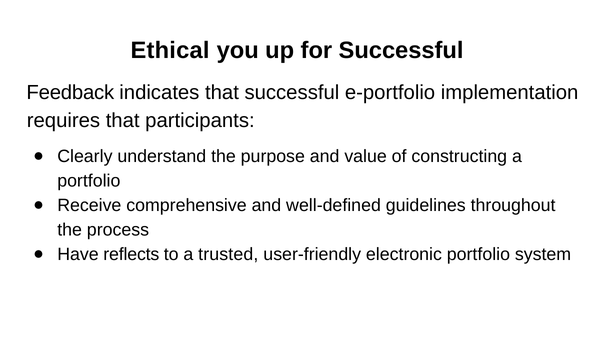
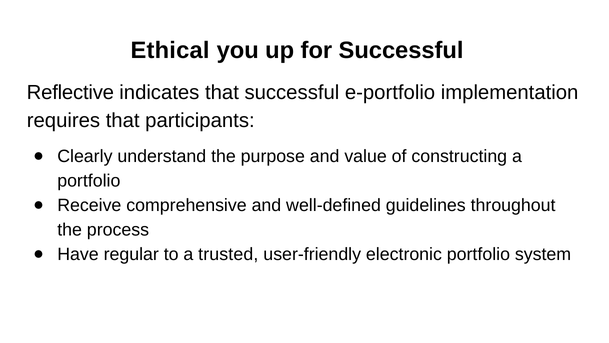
Feedback: Feedback -> Reflective (70, 92)
reflects: reflects -> regular (131, 254)
